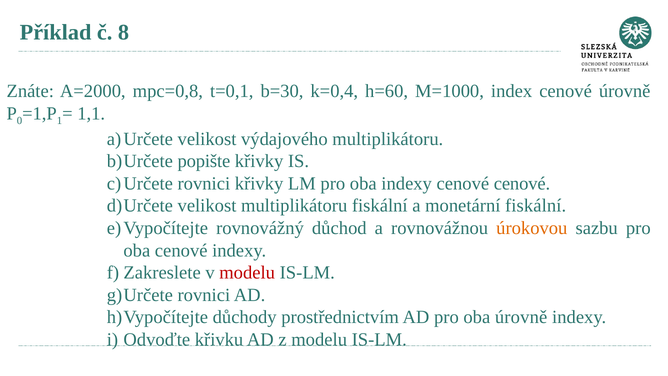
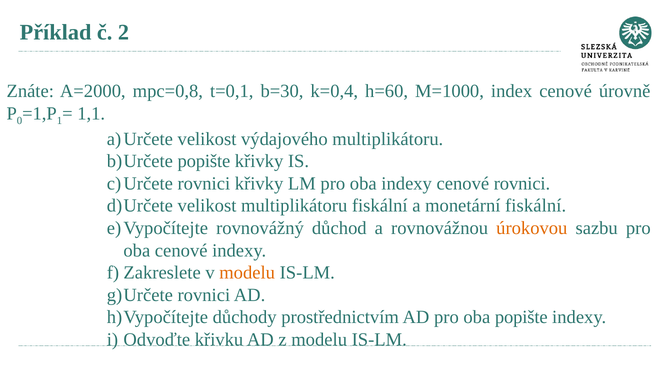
8: 8 -> 2 (124, 32)
cenové cenové: cenové -> rovnici (522, 183)
modelu colour: red -> orange (247, 273)
oba úrovně: úrovně -> popište (521, 317)
